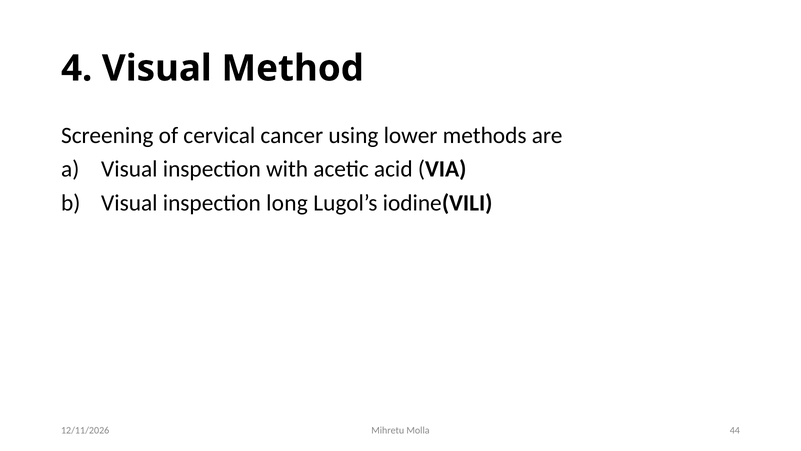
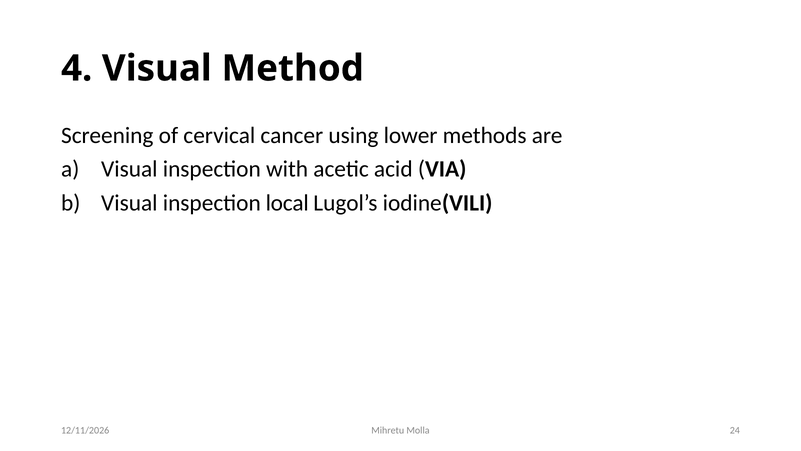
long: long -> local (287, 203)
44: 44 -> 24 (735, 430)
